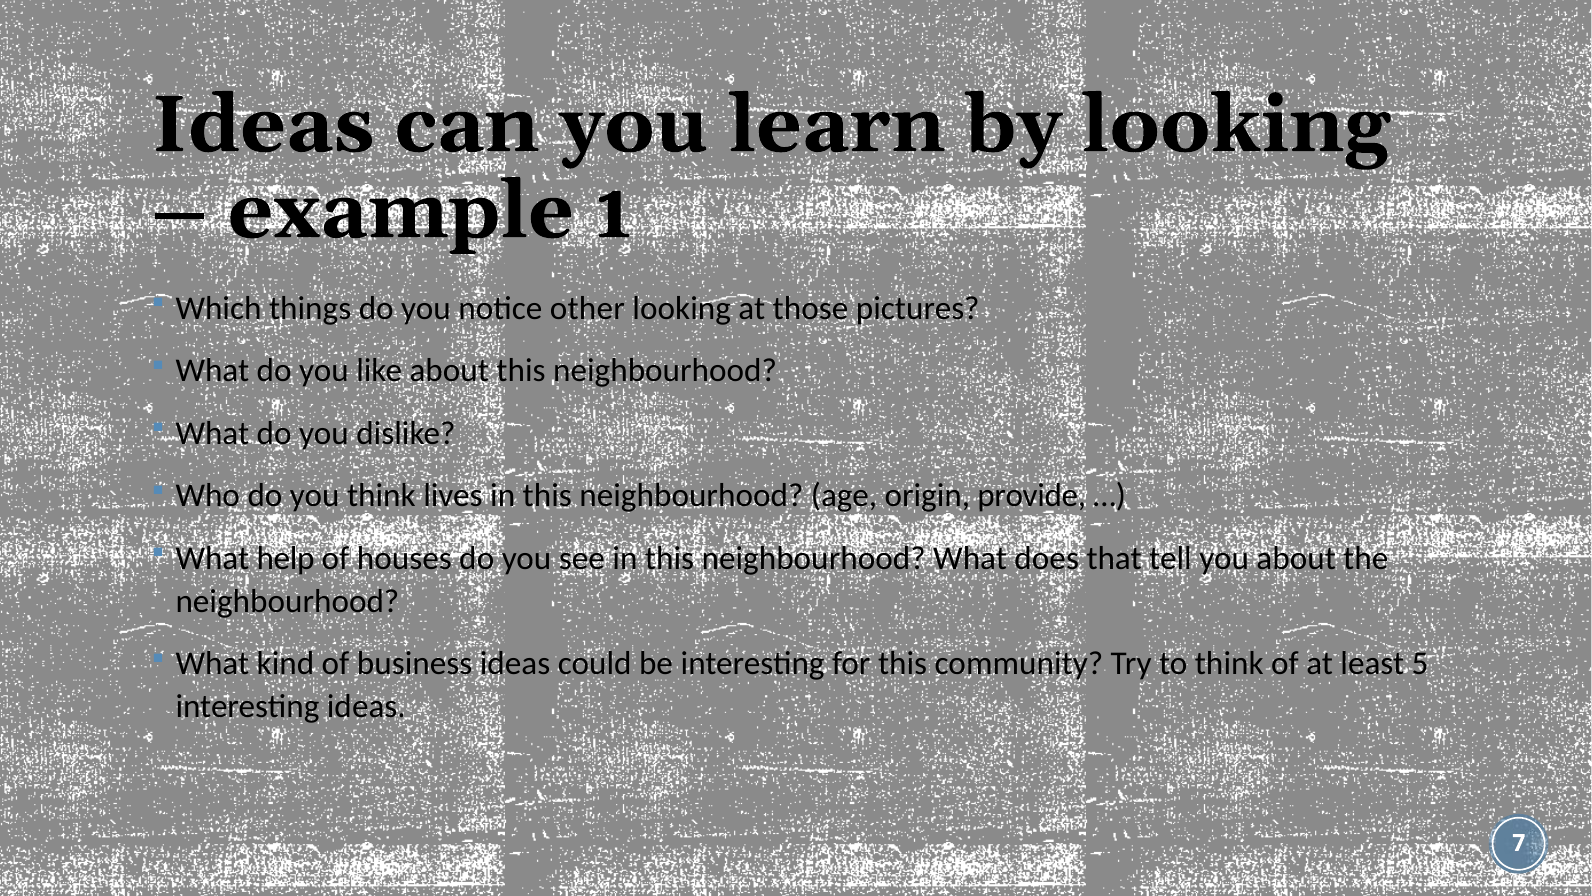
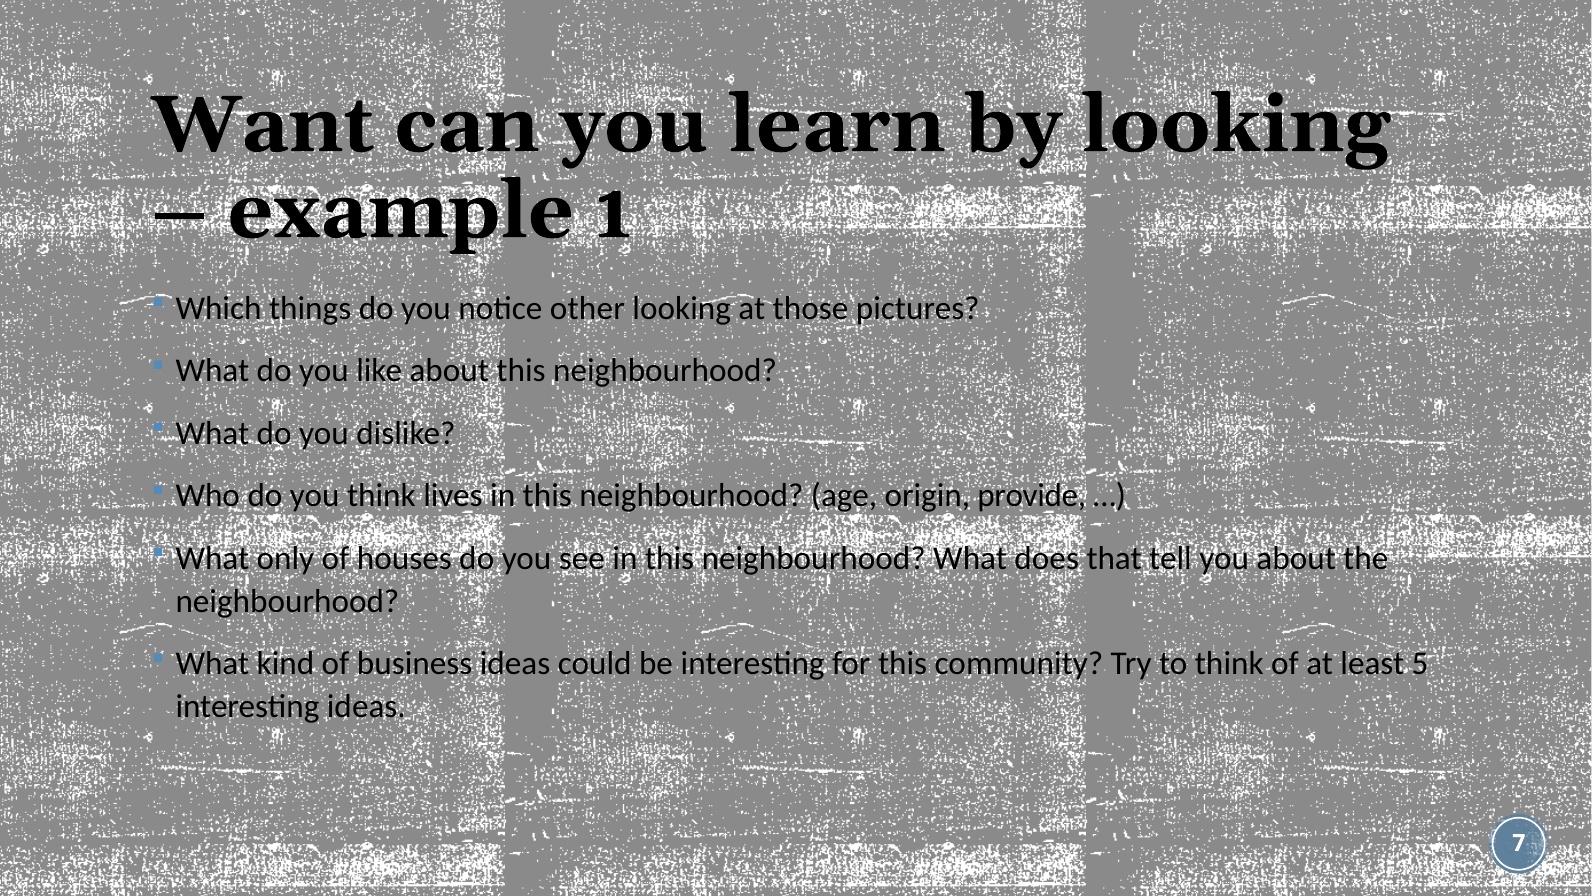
Ideas: Ideas -> Want (263, 125)
help: help -> only (285, 558)
